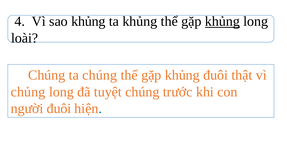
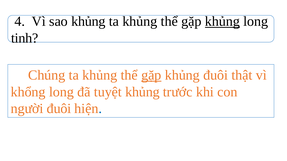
loài: loài -> tinh (25, 38)
Chúng ta chúng: chúng -> khủng (100, 75)
gặp underline: none -> present (151, 75)
chủng: chủng -> khổng (28, 92)
tuyệt chúng: chúng -> khủng (142, 92)
